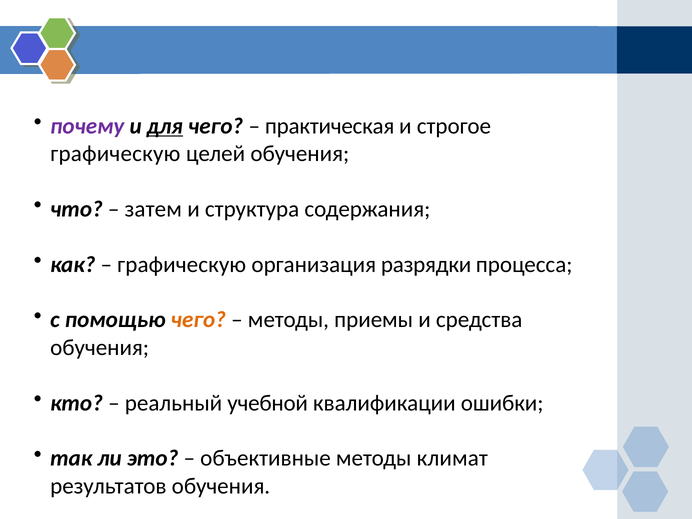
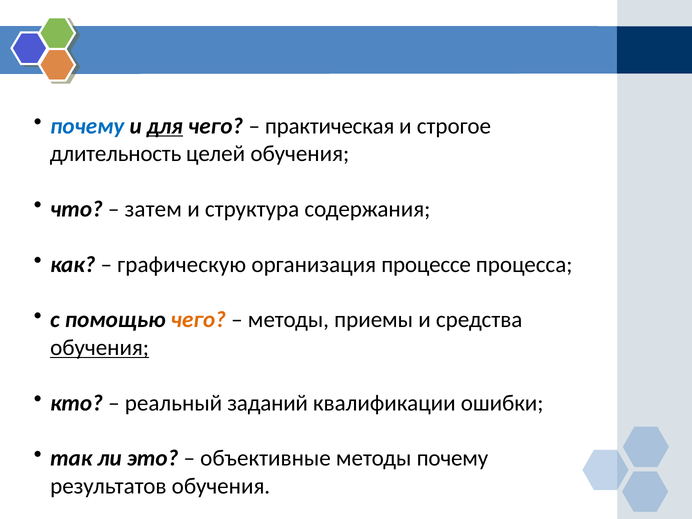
почему colour: purple -> blue (87, 126)
графическую: графическую -> длительность (116, 154)
разрядки: разрядки -> процессе (426, 264)
обучения underline: none -> present (100, 348)
учебной: учебной -> заданий (268, 403)
методы климат: климат -> почему (452, 458)
